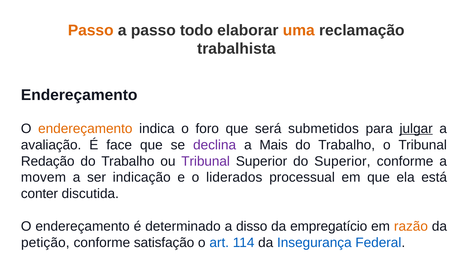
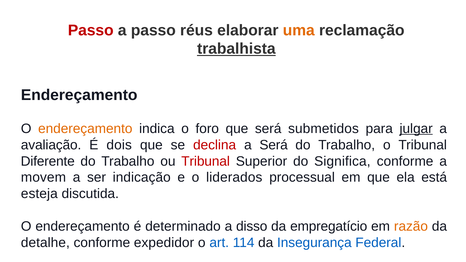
Passo colour: orange -> red (91, 30)
todo: todo -> réus (196, 30)
trabalhista underline: none -> present (236, 49)
face: face -> dois (119, 145)
declina colour: purple -> red (215, 145)
a Mais: Mais -> Será (274, 145)
Redação: Redação -> Diferente (48, 161)
Tribunal colour: purple -> red (206, 161)
do Superior: Superior -> Significa (342, 161)
conter: conter -> esteja (39, 194)
petição: petição -> detalhe (45, 243)
satisfação: satisfação -> expedidor (164, 243)
